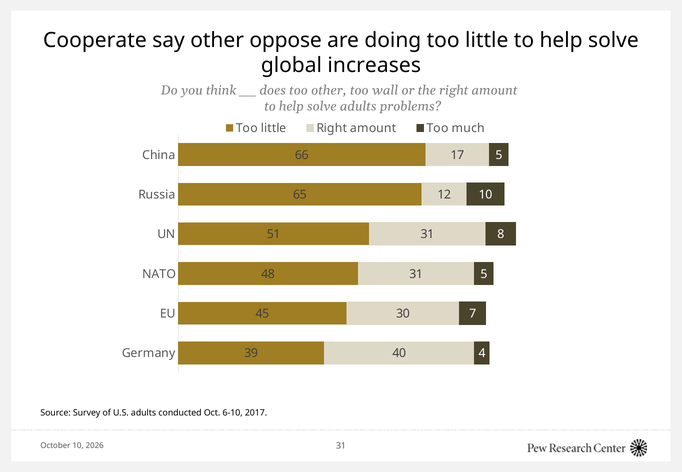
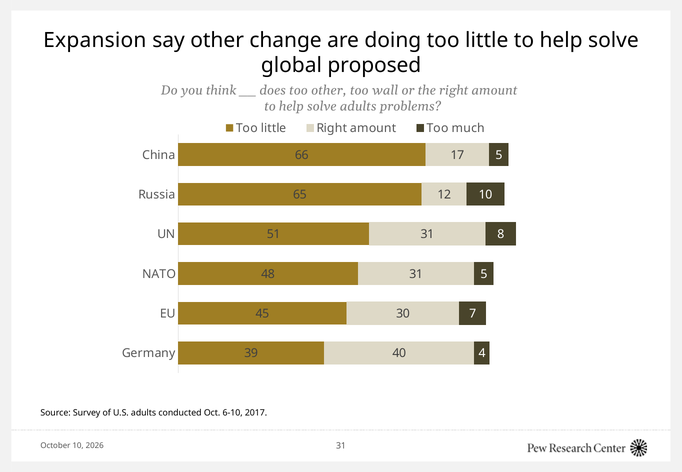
Cooperate: Cooperate -> Expansion (95, 40)
oppose: oppose -> change (286, 40)
increases: increases -> proposed (374, 65)
